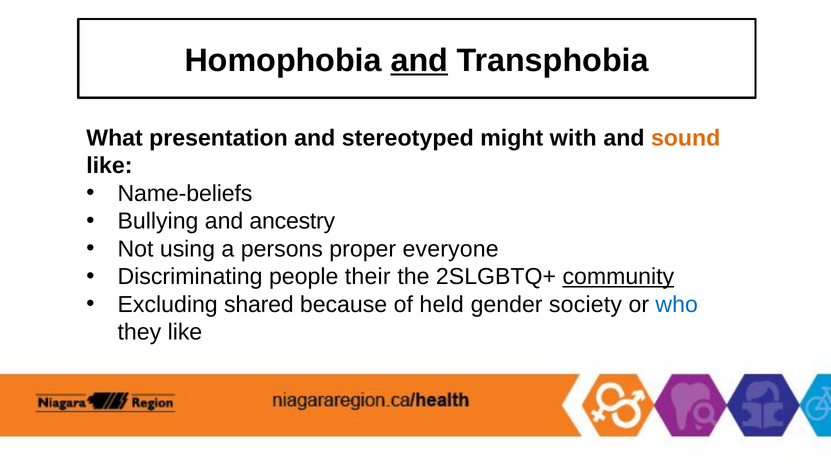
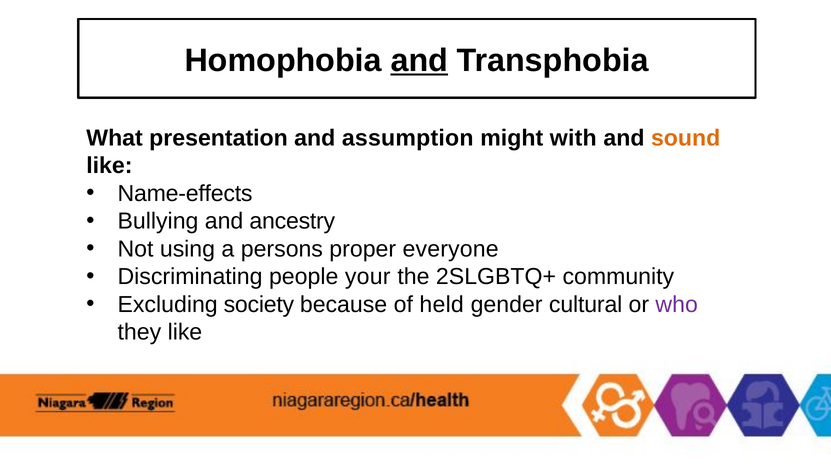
stereotyped: stereotyped -> assumption (408, 138)
Name-beliefs: Name-beliefs -> Name-effects (185, 193)
their: their -> your (368, 276)
community underline: present -> none (618, 276)
shared: shared -> society (259, 304)
society: society -> cultural (586, 304)
who colour: blue -> purple (677, 304)
